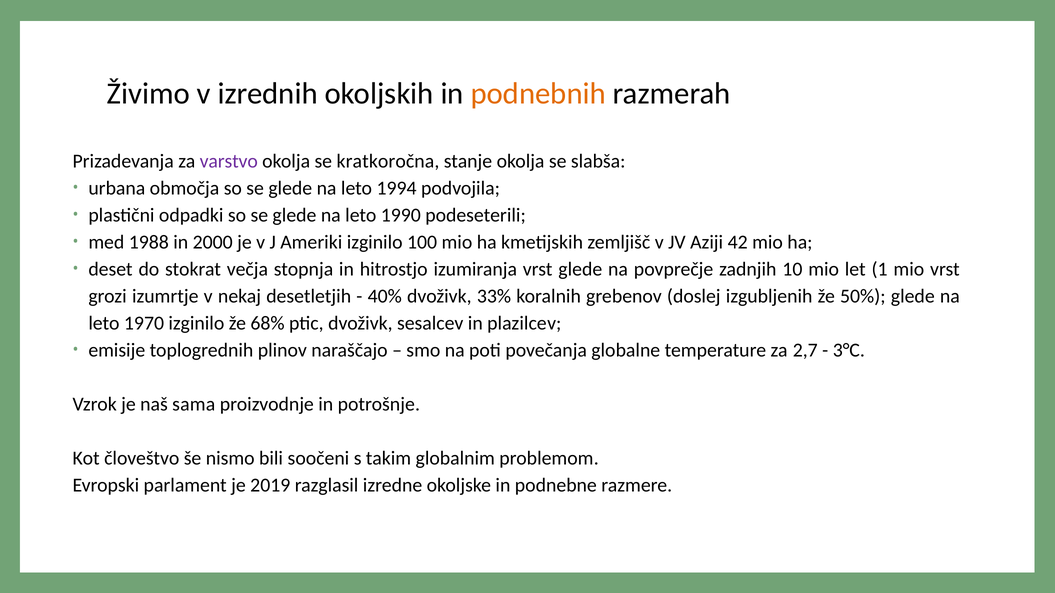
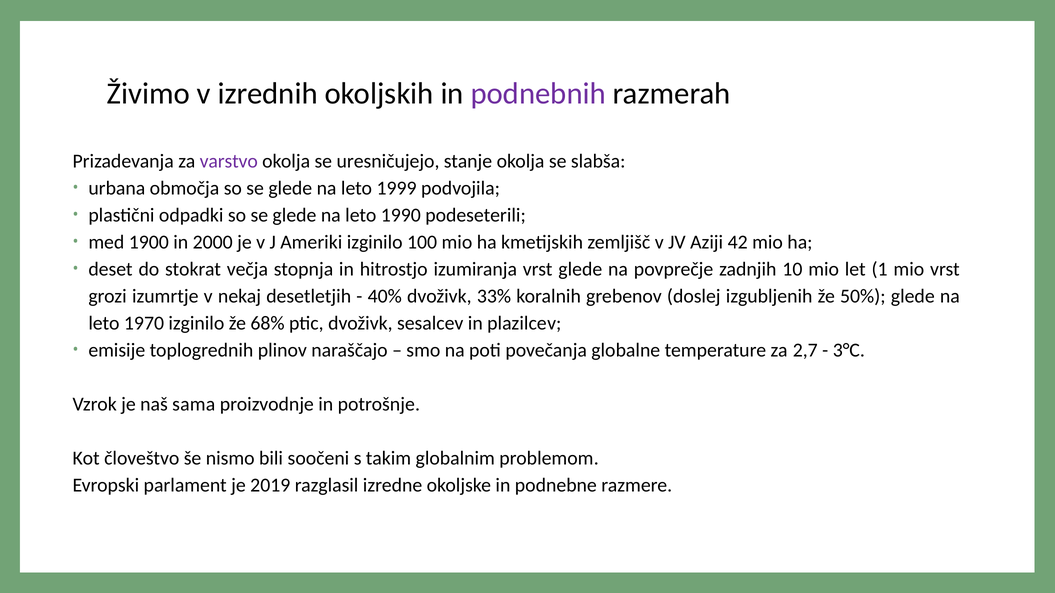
podnebnih colour: orange -> purple (538, 94)
kratkoročna: kratkoročna -> uresničujejo (388, 161)
1994: 1994 -> 1999 (397, 188)
1988: 1988 -> 1900 (149, 242)
